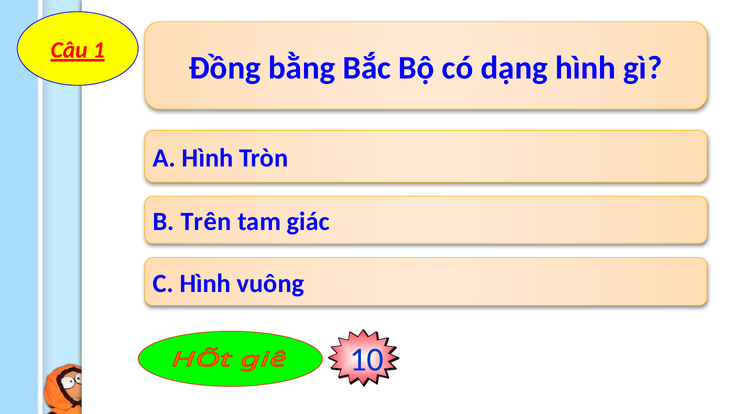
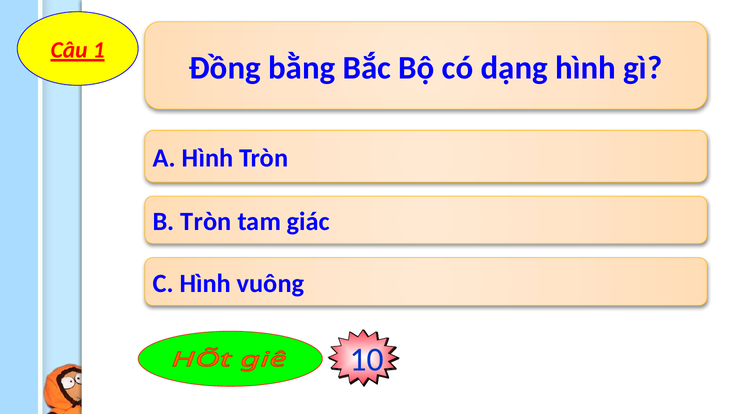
B Trên: Trên -> Tròn (206, 222)
